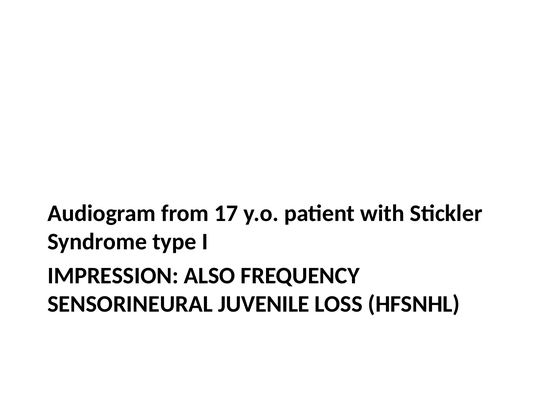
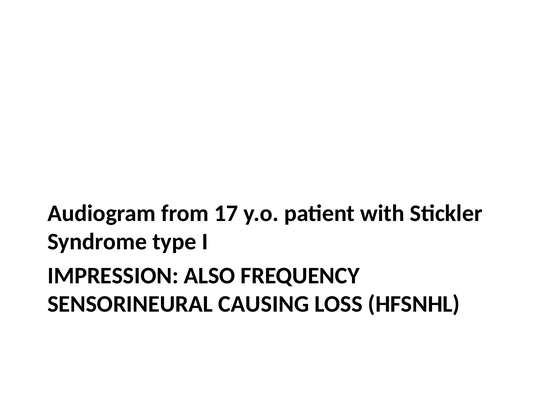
JUVENILE: JUVENILE -> CAUSING (264, 304)
